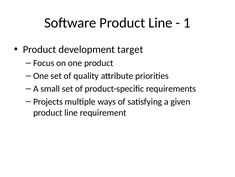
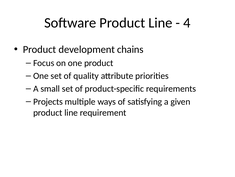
1: 1 -> 4 (187, 23)
target: target -> chains (130, 49)
